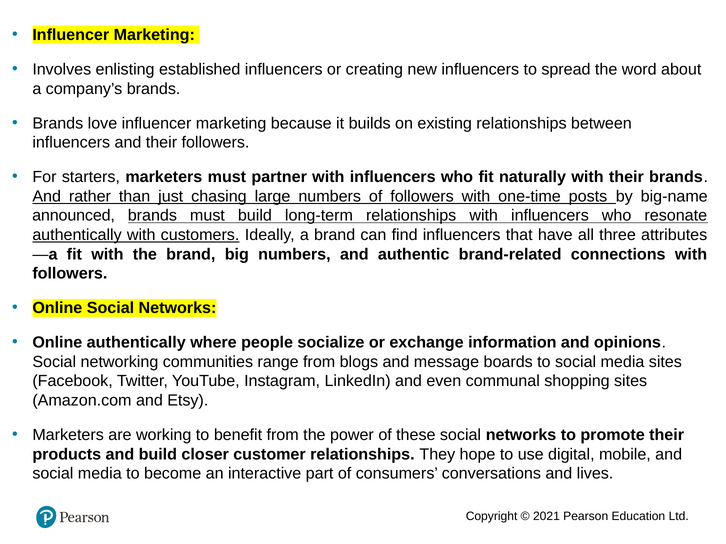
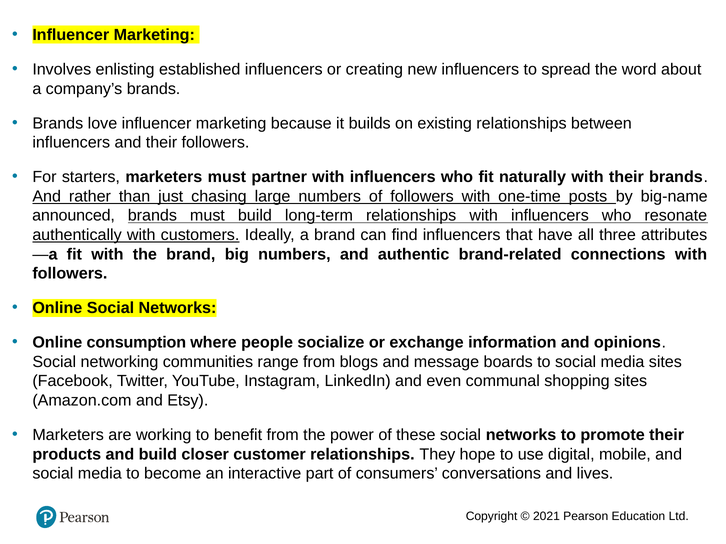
Online authentically: authentically -> consumption (136, 343)
